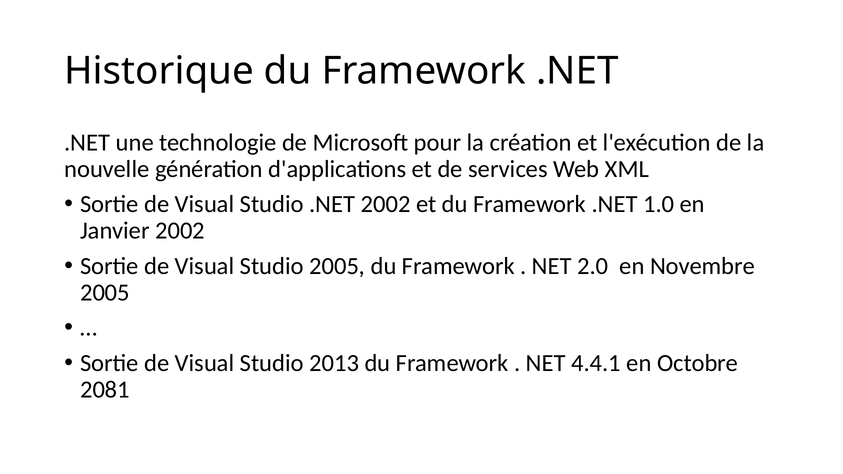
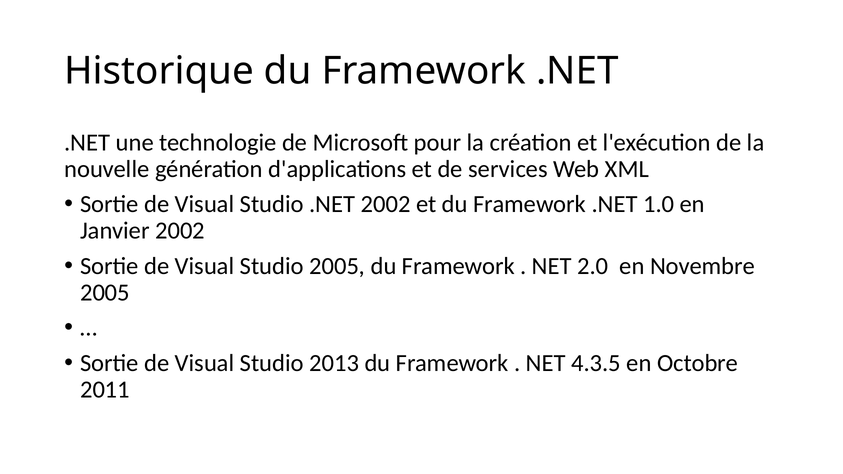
4.4.1: 4.4.1 -> 4.3.5 (596, 363)
2081: 2081 -> 2011 (105, 390)
